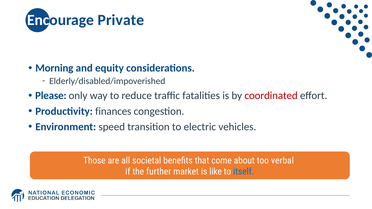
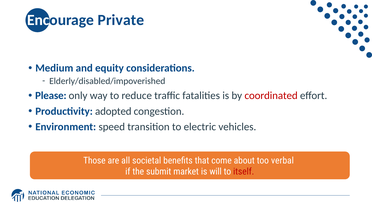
Morning: Morning -> Medium (54, 68)
finances: finances -> adopted (113, 111)
further: further -> submit (159, 172)
like: like -> will (216, 172)
itself colour: blue -> red (244, 172)
